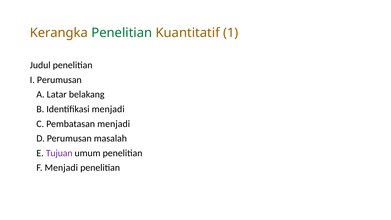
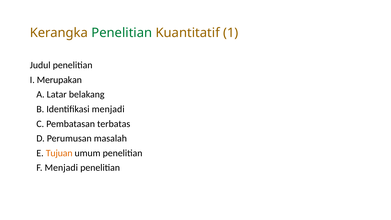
I Perumusan: Perumusan -> Merupakan (59, 80)
Pembatasan menjadi: menjadi -> terbatas (114, 124)
Tujuan colour: purple -> orange (59, 153)
